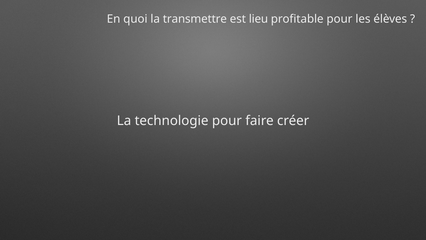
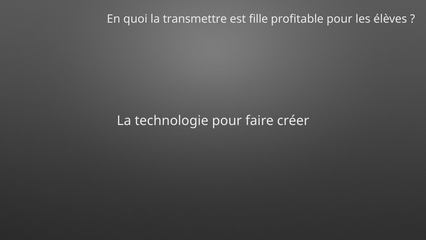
lieu: lieu -> fille (258, 19)
